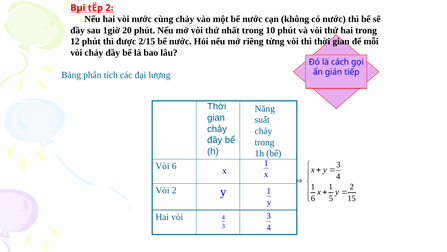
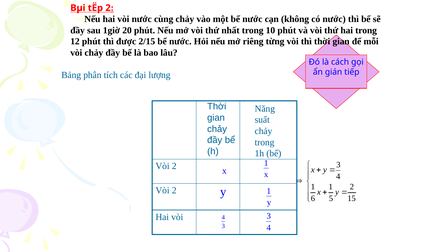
6: 6 -> 2 (174, 166)
